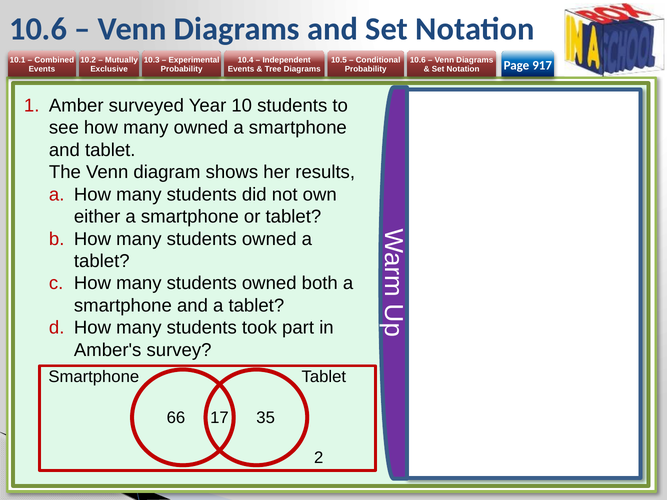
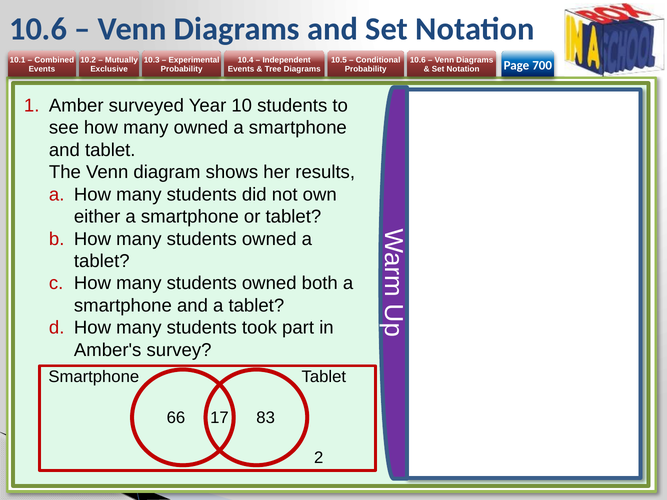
917: 917 -> 700 (542, 65)
35: 35 -> 83 (266, 418)
